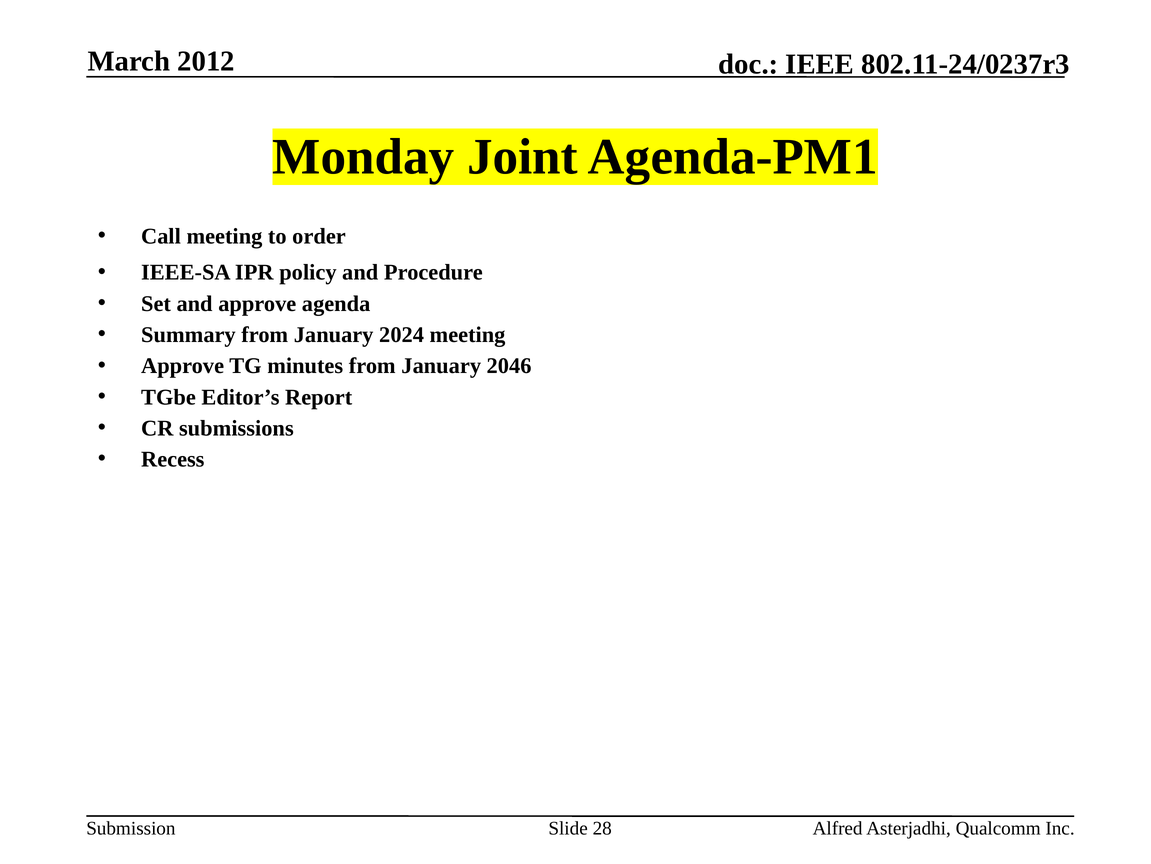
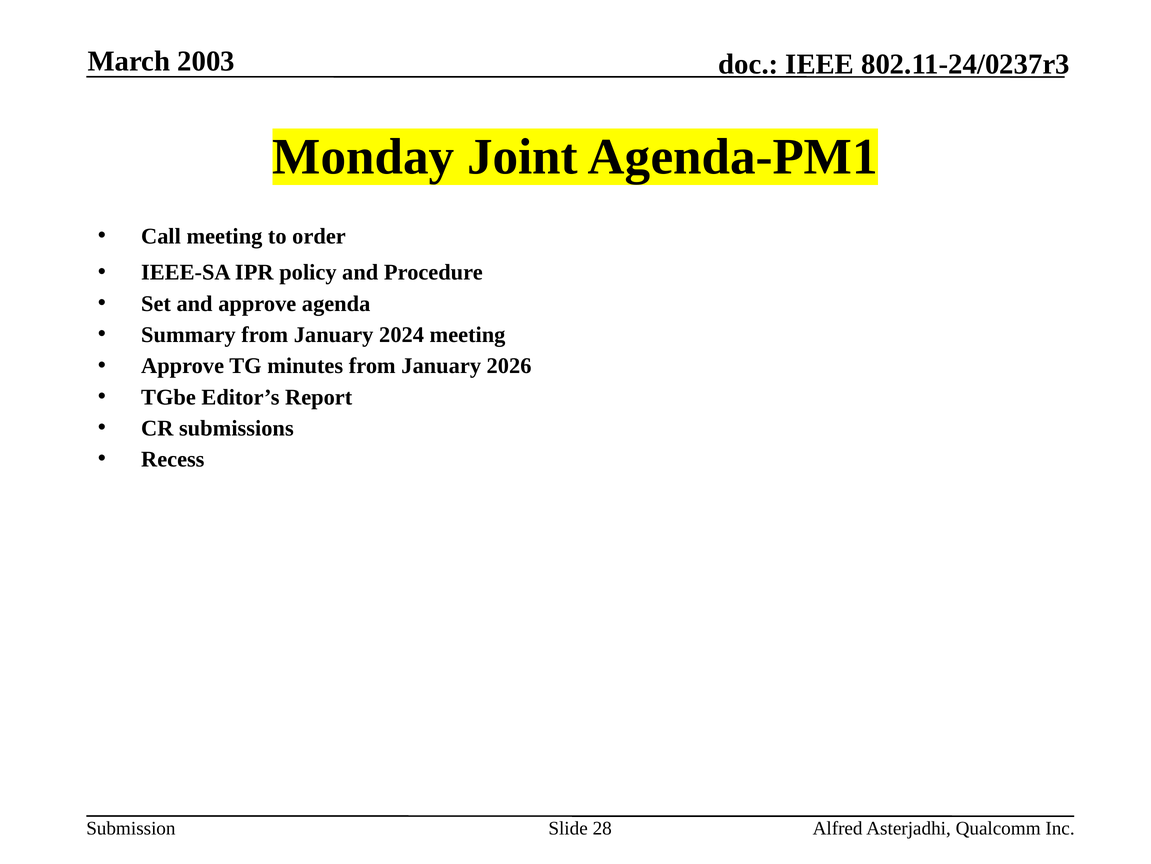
2012: 2012 -> 2003 (206, 61)
2046: 2046 -> 2026 (509, 366)
